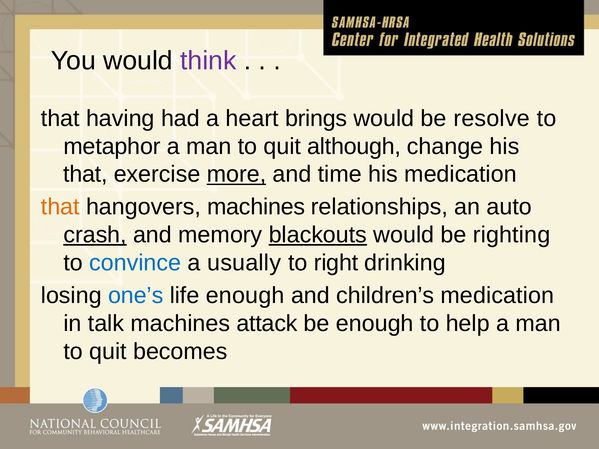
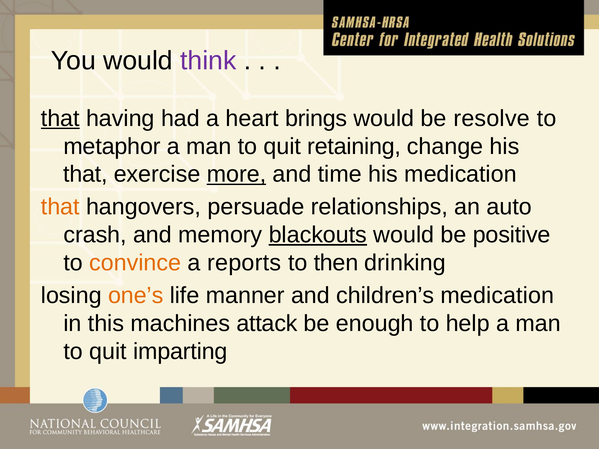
that underline: none -> present (60, 118)
although: although -> retaining (354, 146)
hangovers machines: machines -> persuade (256, 207)
crash underline: present -> none (95, 235)
righting: righting -> positive (512, 235)
convince colour: blue -> orange (135, 263)
usually: usually -> reports (244, 263)
right: right -> then (336, 263)
one’s colour: blue -> orange (136, 296)
life enough: enough -> manner (245, 296)
talk: talk -> this (106, 324)
becomes: becomes -> imparting (180, 352)
